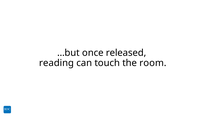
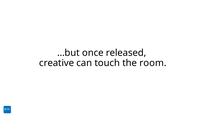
reading: reading -> creative (57, 63)
